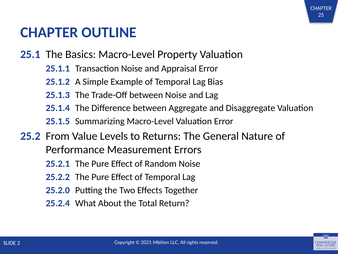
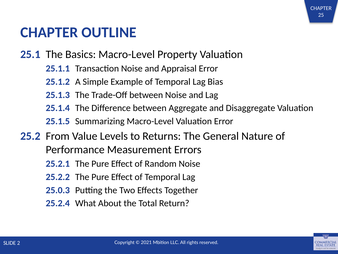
25.2.0: 25.2.0 -> 25.0.3 (58, 190)
